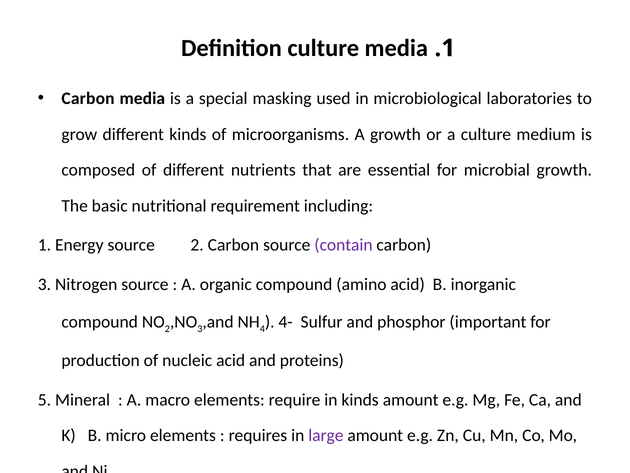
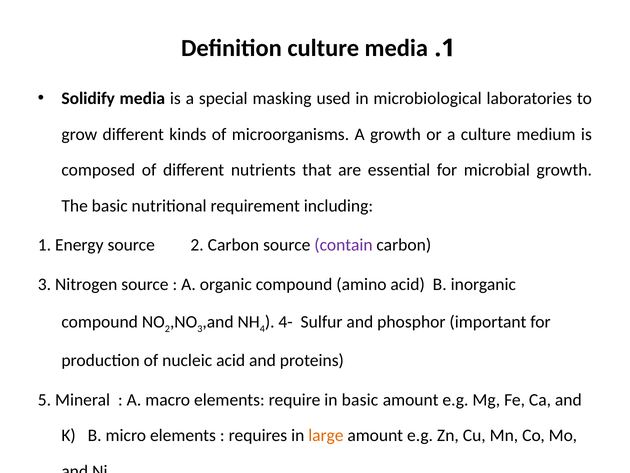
Carbon: Carbon -> Solidify (88, 98)
in kinds: kinds -> basic (360, 399)
large colour: purple -> orange (326, 435)
